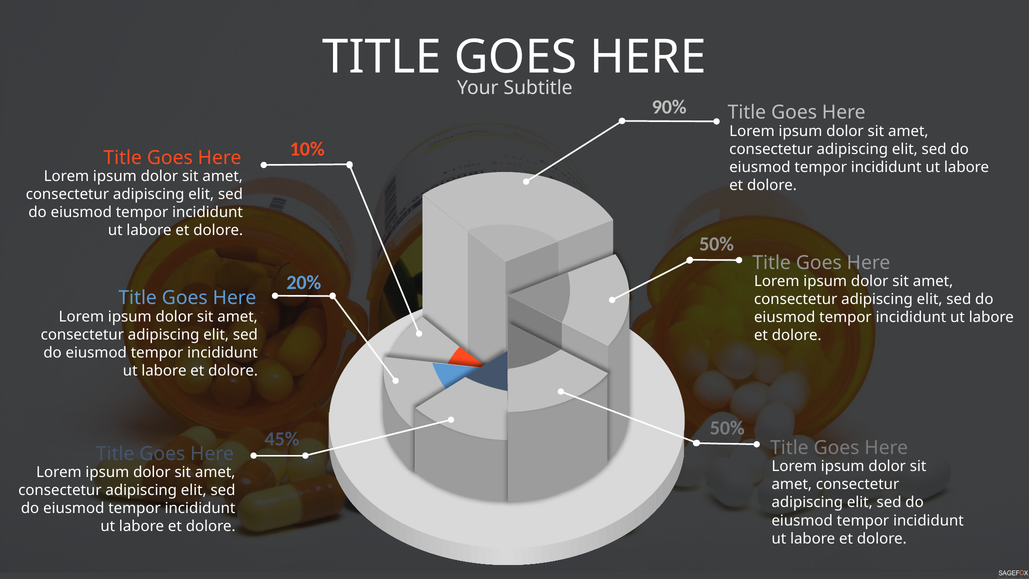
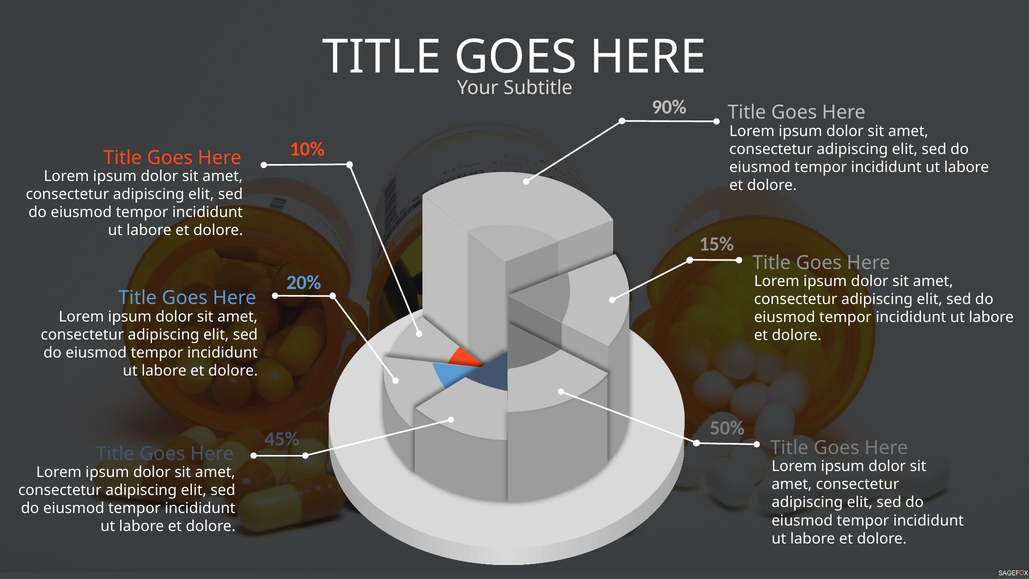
50%: 50% -> 15% (717, 244)
